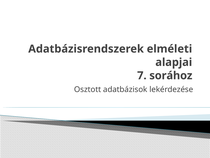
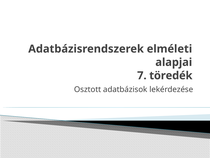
sorához: sorához -> töredék (171, 75)
